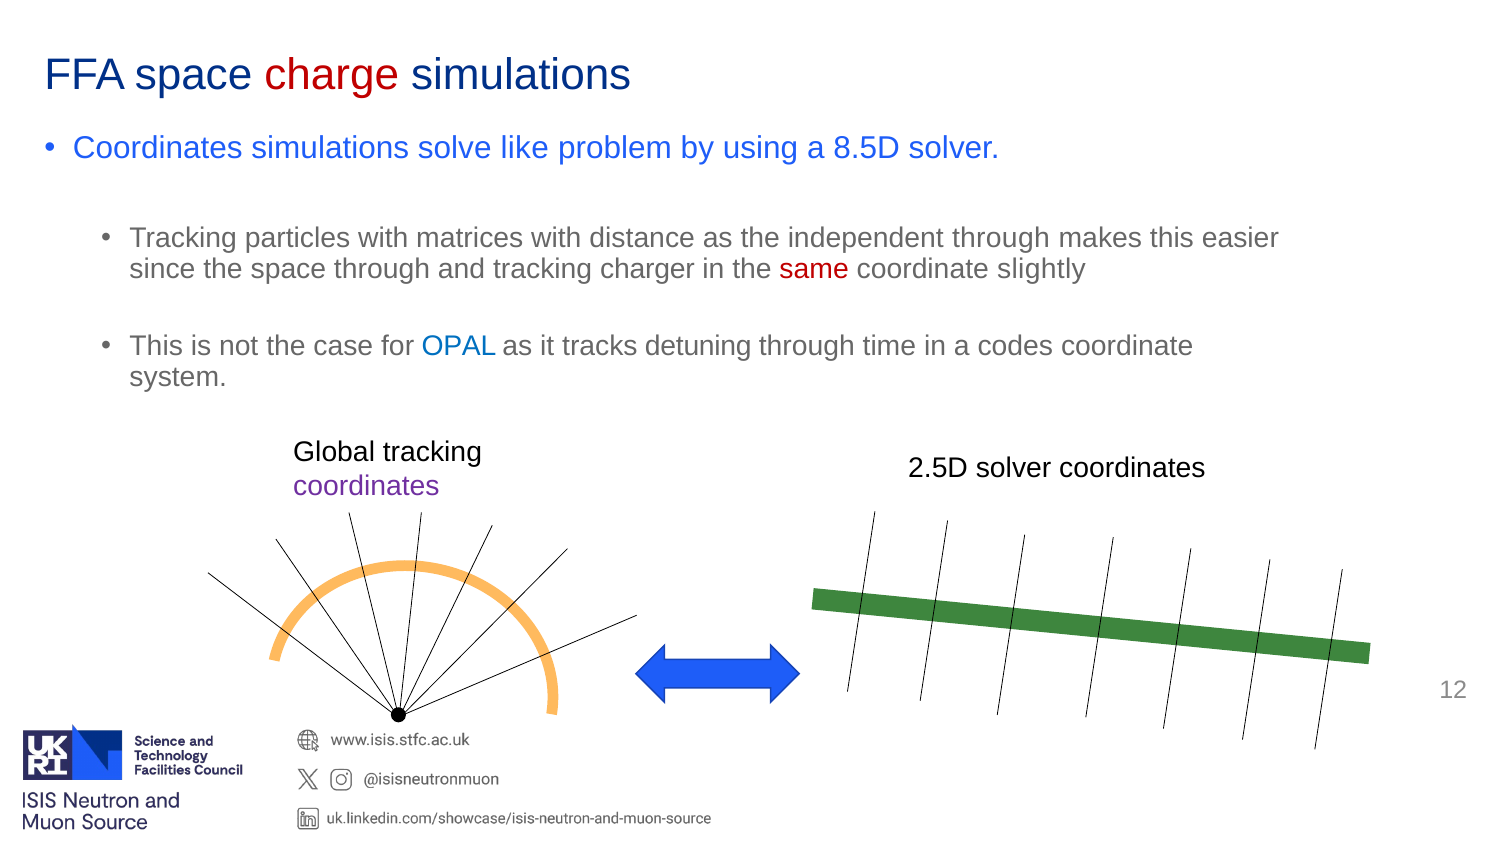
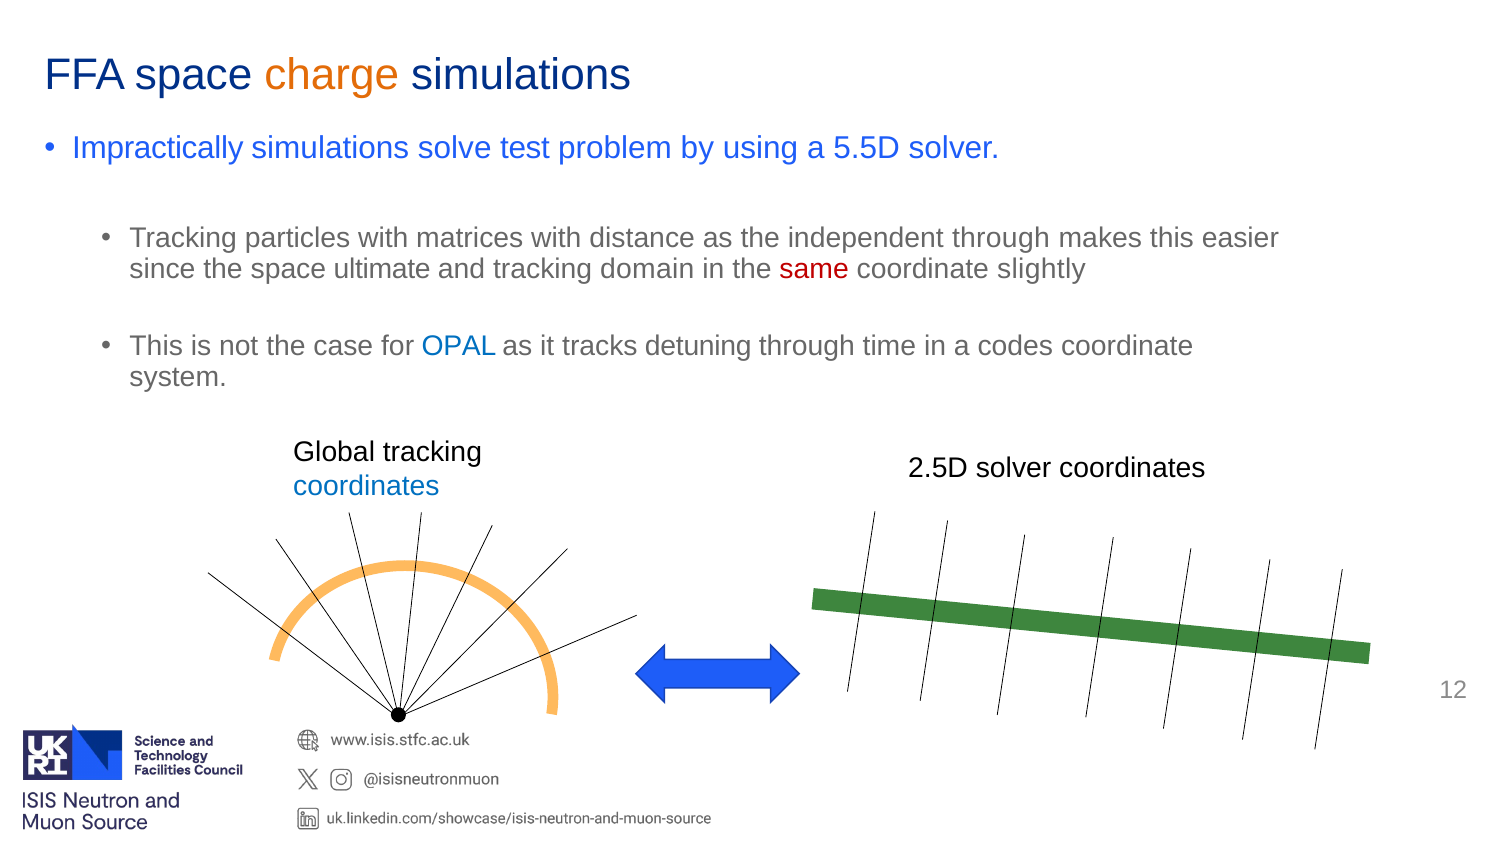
charge colour: red -> orange (332, 75)
Coordinates: Coordinates -> Impractically (158, 148)
like: like -> test (525, 148)
8.5D: 8.5D -> 5.5D (867, 148)
space through: through -> ultimate (382, 269)
charger: charger -> domain (647, 269)
coordinates colour: purple -> blue (366, 486)
